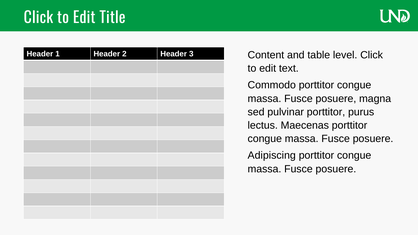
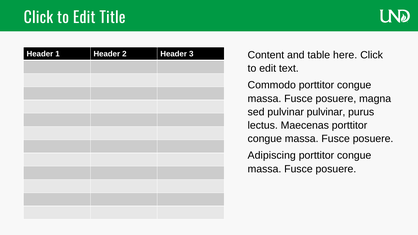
level: level -> here (345, 55)
pulvinar porttitor: porttitor -> pulvinar (326, 112)
